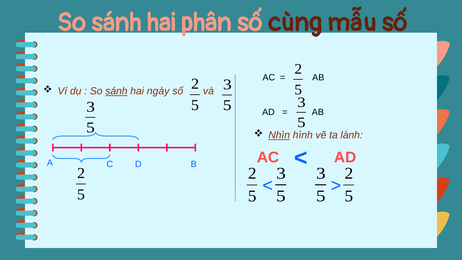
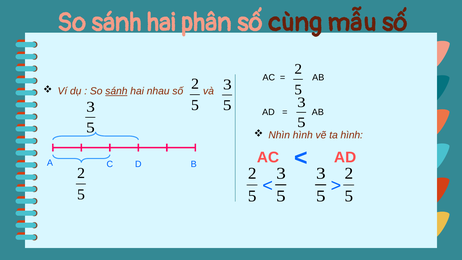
ngày: ngày -> nhau (158, 91)
Nhìn underline: present -> none (279, 135)
ta lành: lành -> hình (352, 135)
